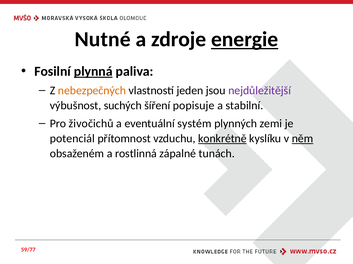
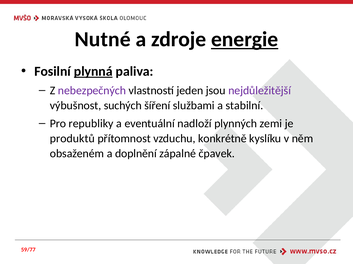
nebezpečných colour: orange -> purple (92, 91)
popisuje: popisuje -> službami (194, 106)
živočichů: živočichů -> republiky (91, 124)
systém: systém -> nadloží (195, 124)
potenciál: potenciál -> produktů (72, 139)
konkrétně underline: present -> none (222, 139)
něm underline: present -> none (302, 139)
rostlinná: rostlinná -> doplnění (136, 154)
tunách: tunách -> čpavek (217, 154)
